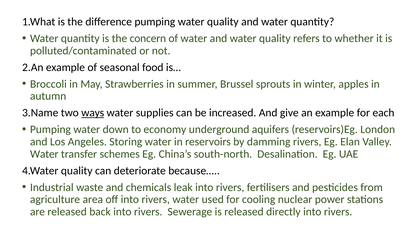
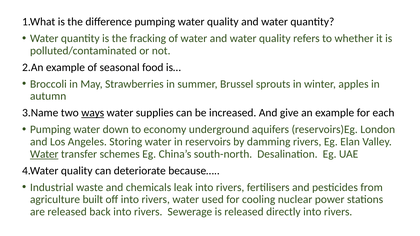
concern: concern -> fracking (148, 38)
Water underline: none -> present (44, 154)
area: area -> built (93, 200)
